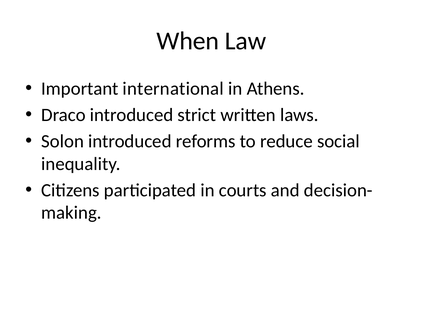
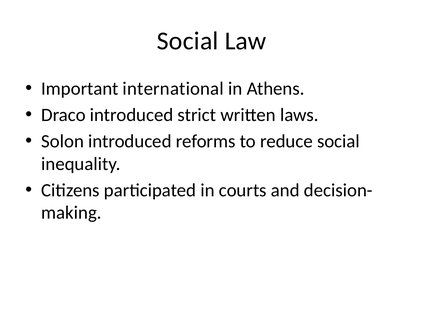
When: When -> Social (188, 41)
